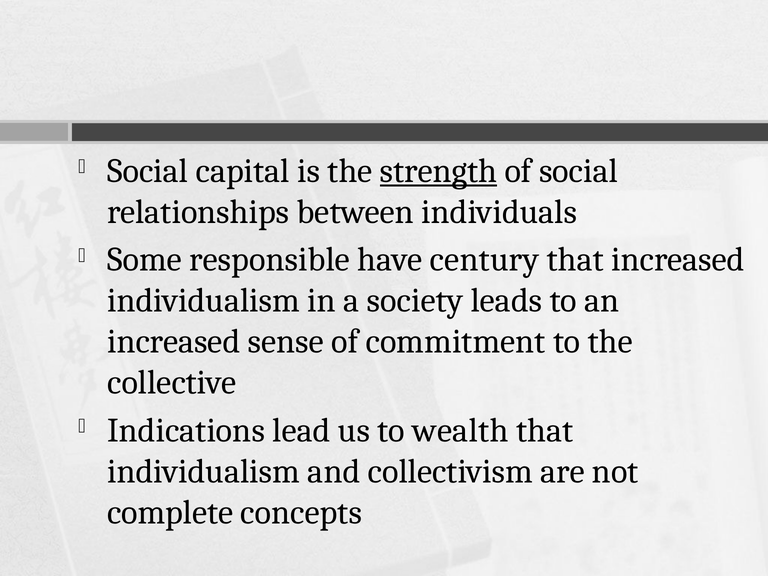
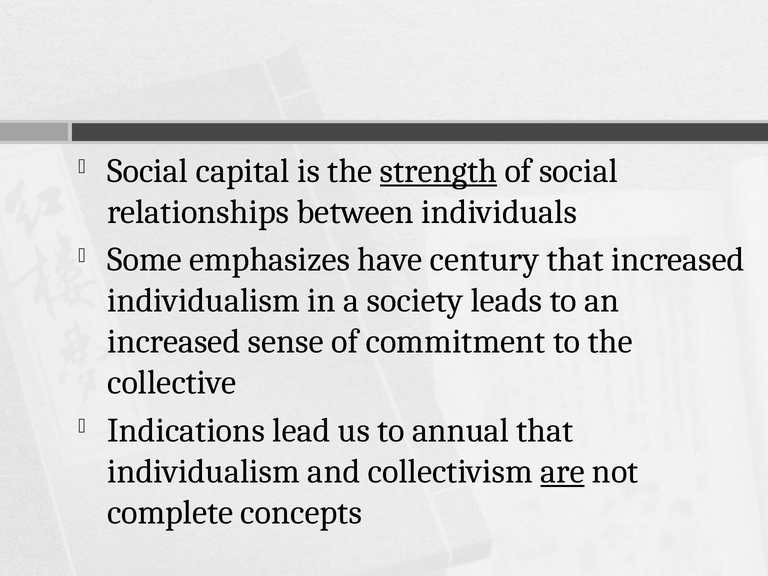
responsible: responsible -> emphasizes (270, 260)
wealth: wealth -> annual (461, 430)
are underline: none -> present (563, 471)
